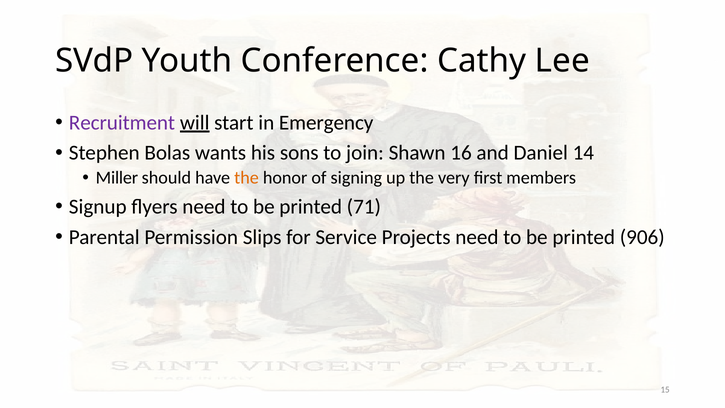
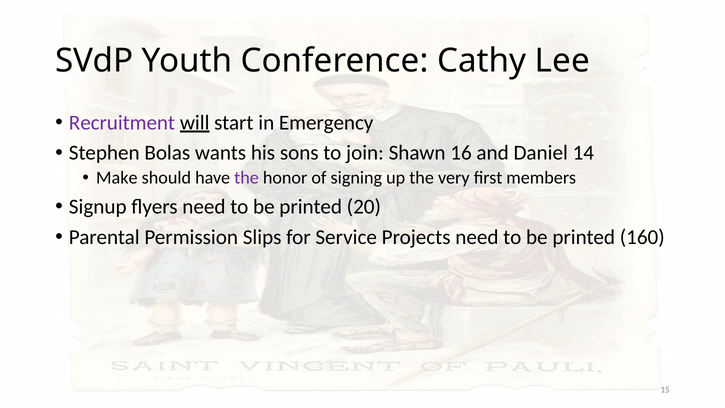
Miller: Miller -> Make (117, 178)
the colour: orange -> purple (247, 178)
71: 71 -> 20 (364, 207)
906: 906 -> 160 (642, 237)
